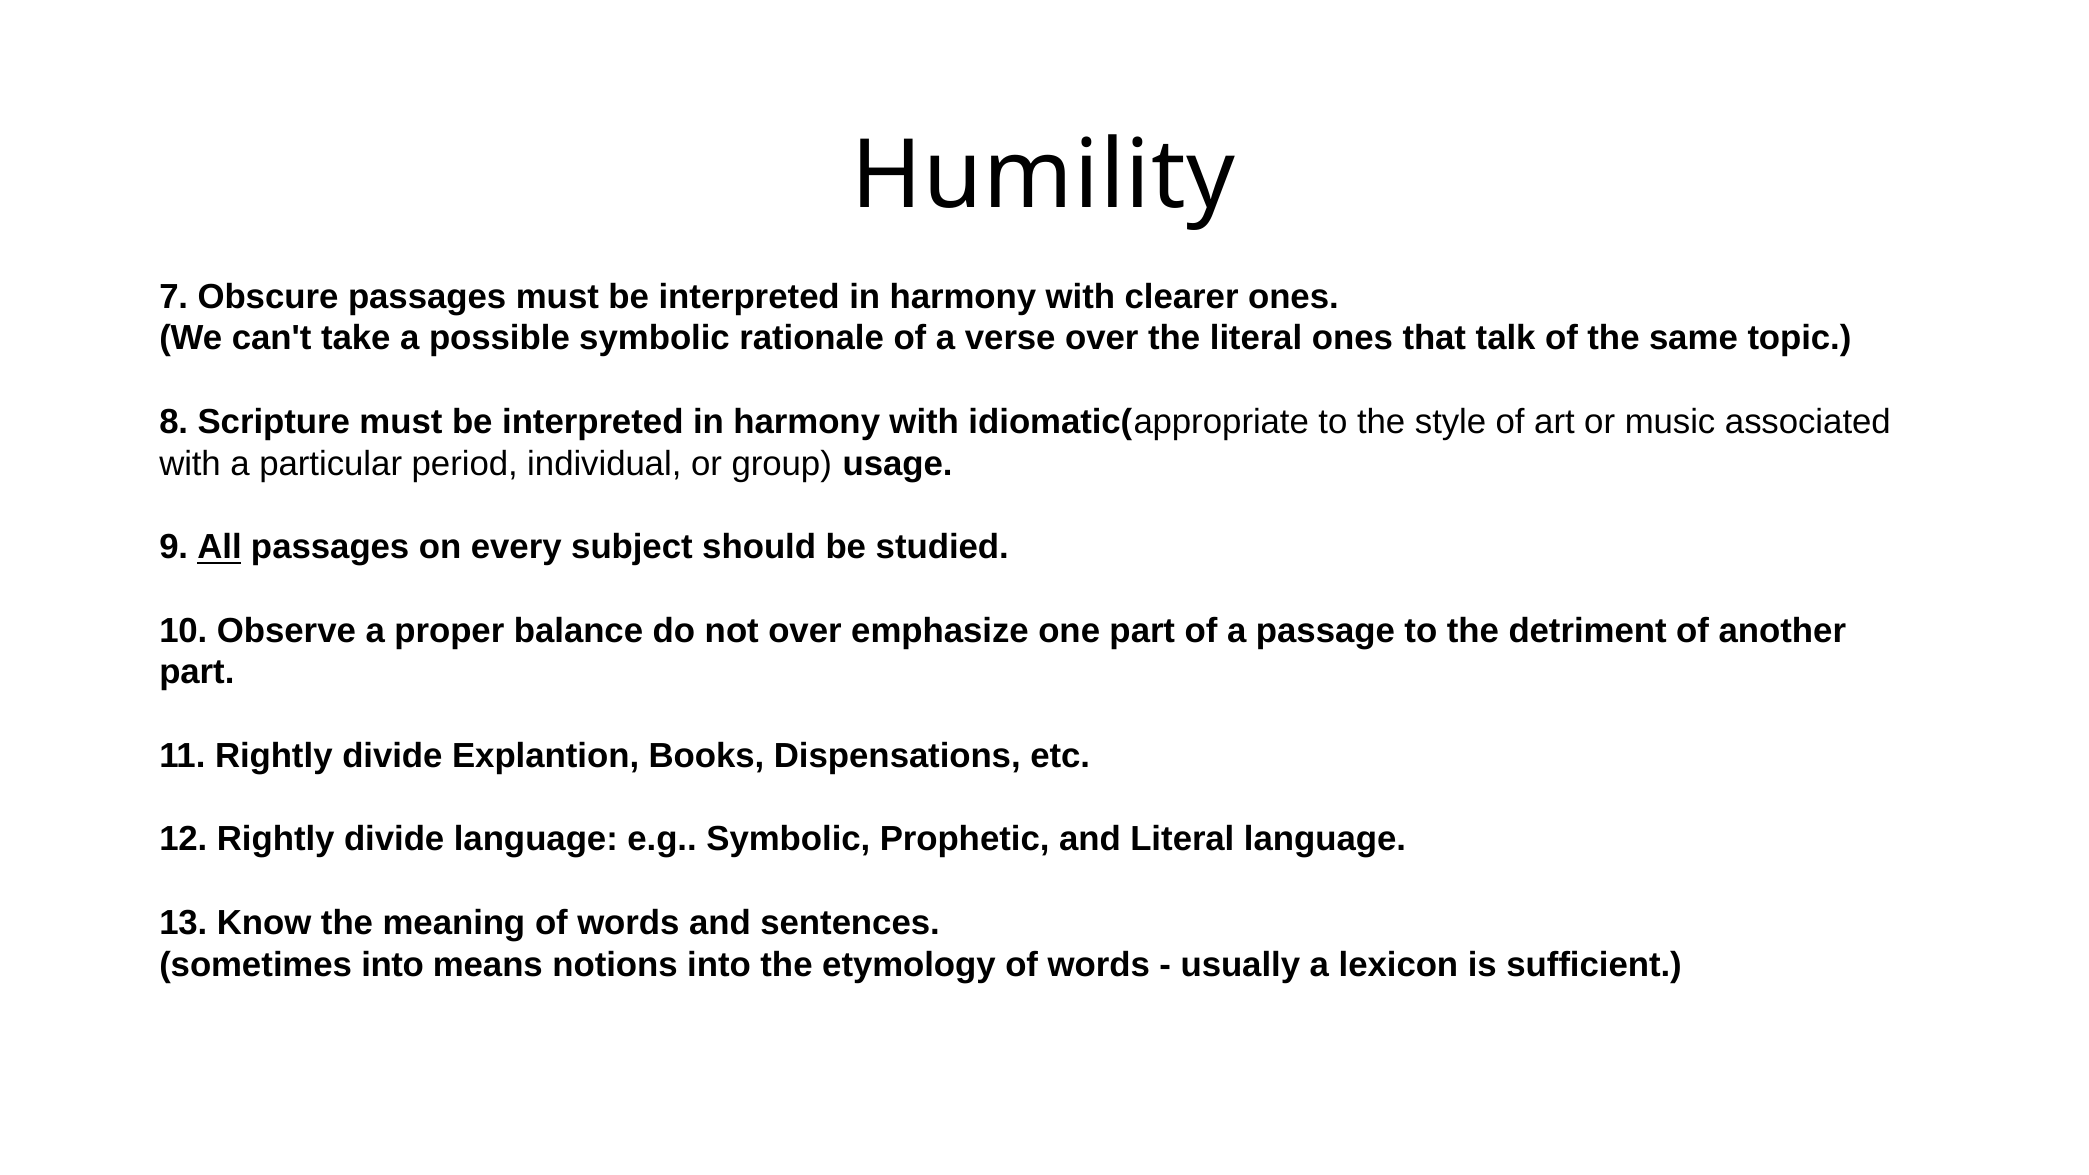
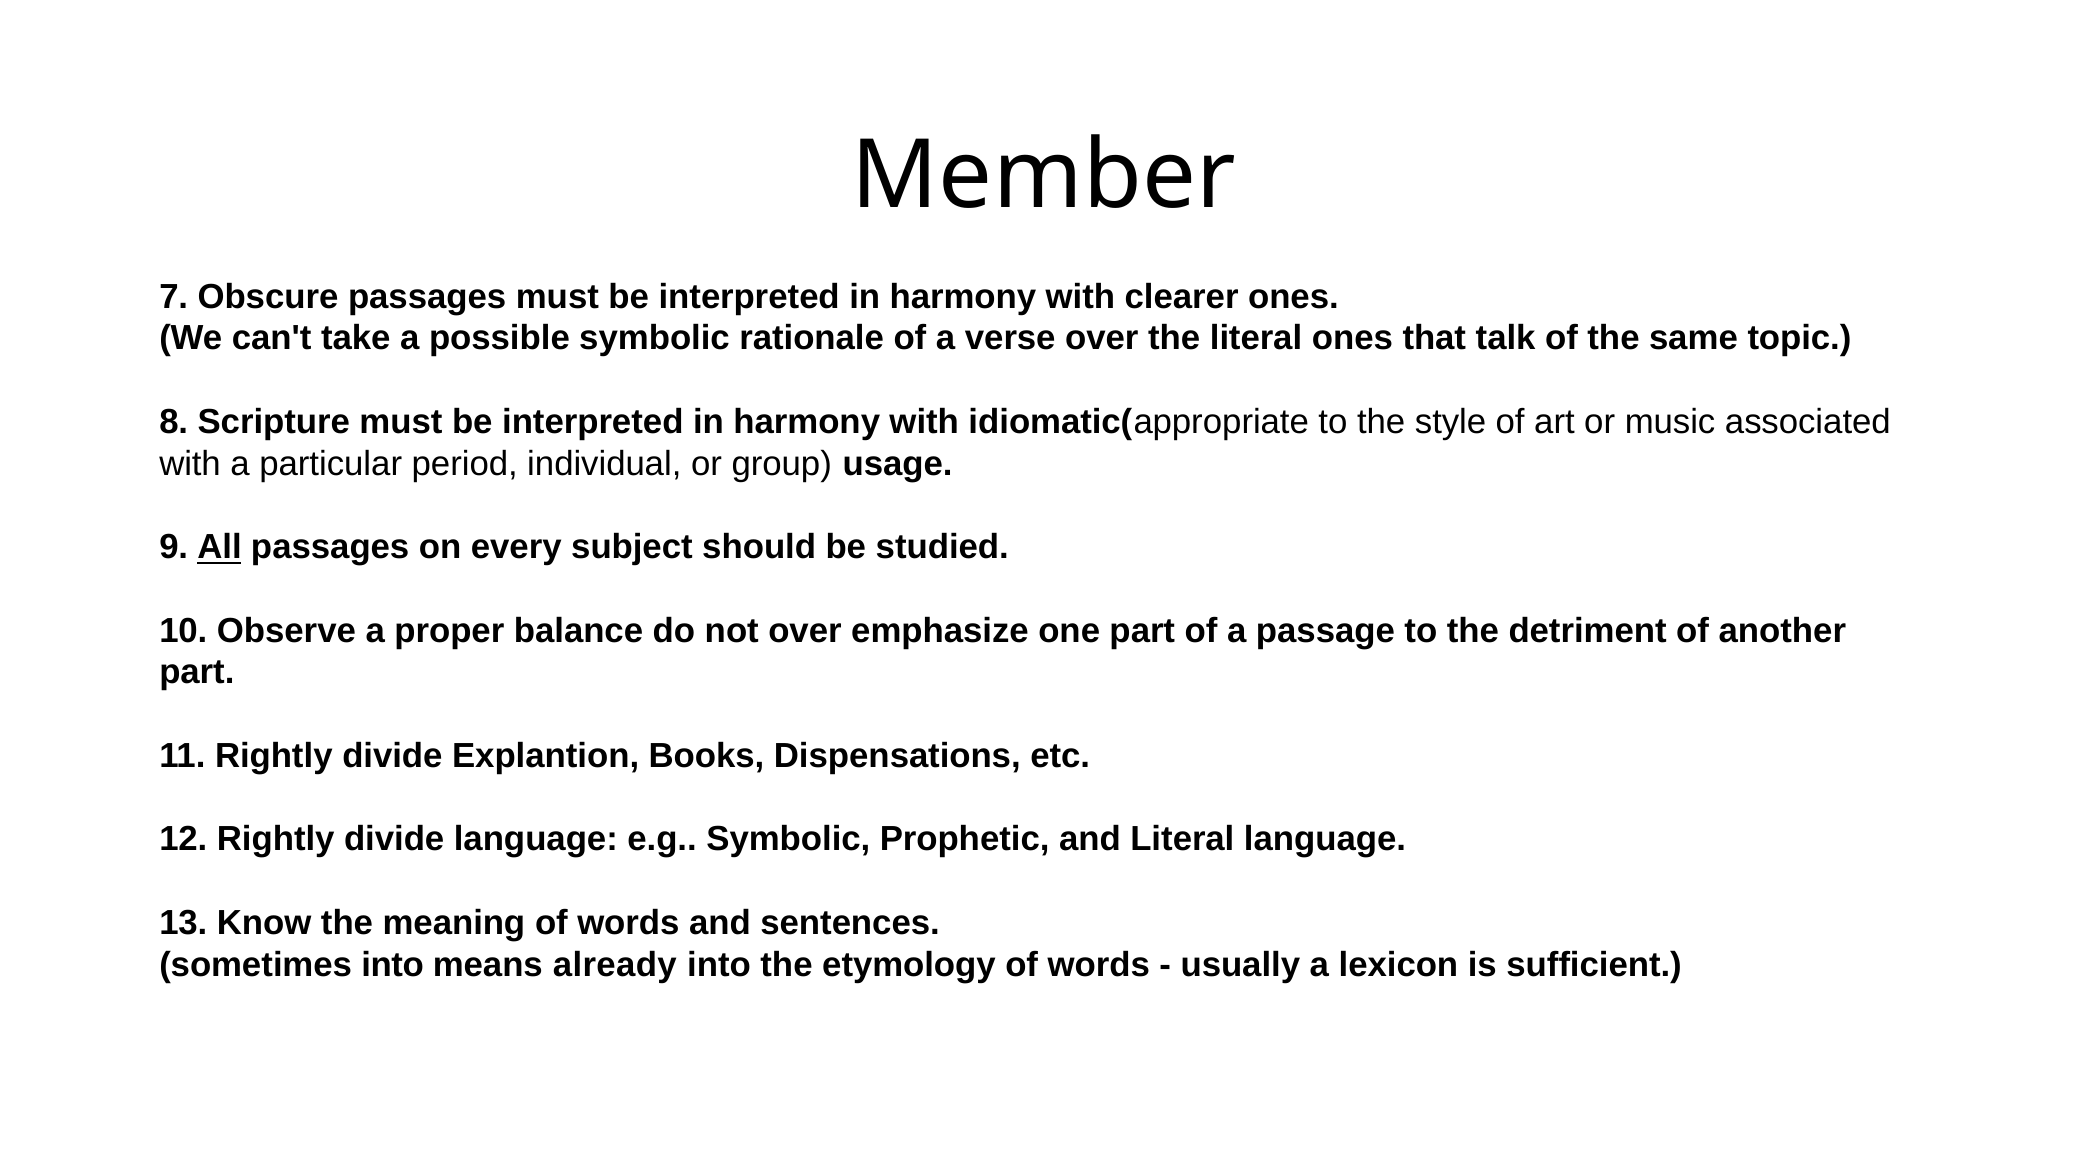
Humility: Humility -> Member (1044, 175)
notions: notions -> already (615, 965)
